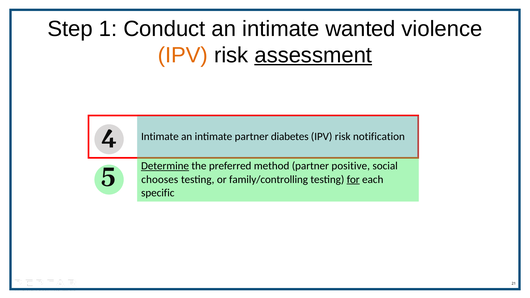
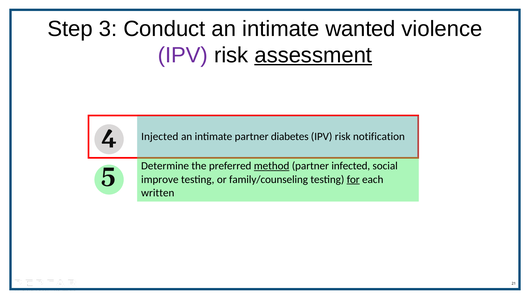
1: 1 -> 3 (108, 29)
IPV colour: orange -> purple (183, 55)
4 Intimate: Intimate -> Injected (160, 137)
Determine underline: present -> none (165, 166)
method underline: none -> present (272, 166)
positive: positive -> infected (351, 166)
chooses: chooses -> improve (160, 179)
family/controlling: family/controlling -> family/counseling (269, 179)
specific: specific -> written (158, 193)
